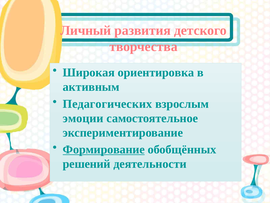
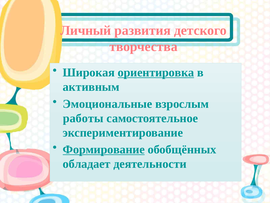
ориентировка underline: none -> present (156, 72)
Педагогических: Педагогических -> Эмоциональные (108, 104)
эмоции: эмоции -> работы (83, 118)
решений: решений -> обладает (87, 164)
